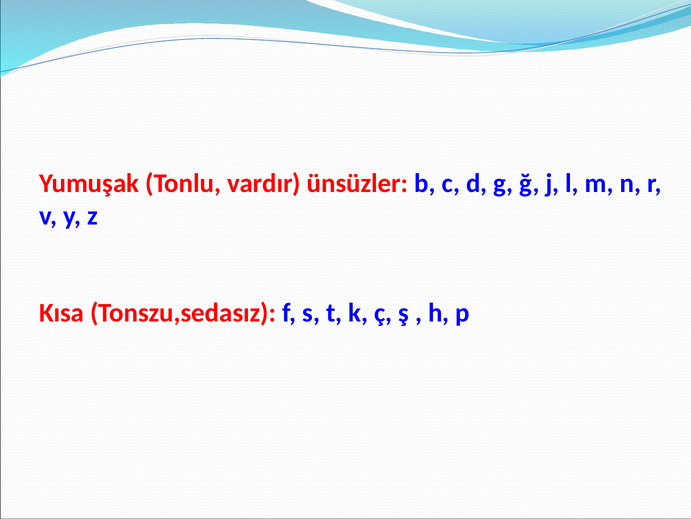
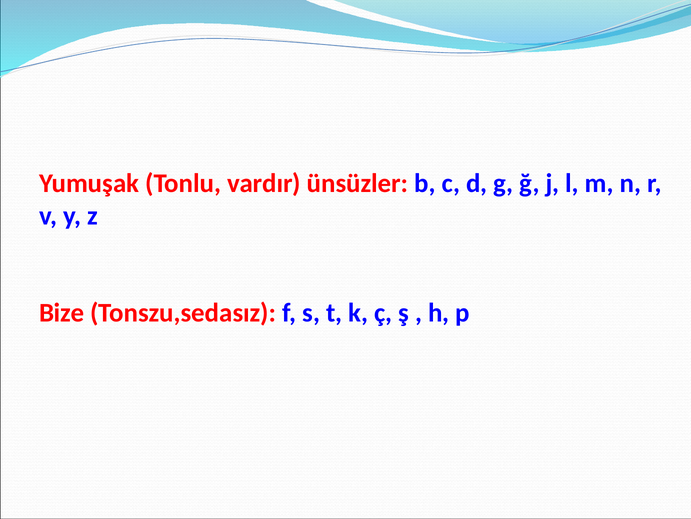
Kısa: Kısa -> Bize (62, 312)
